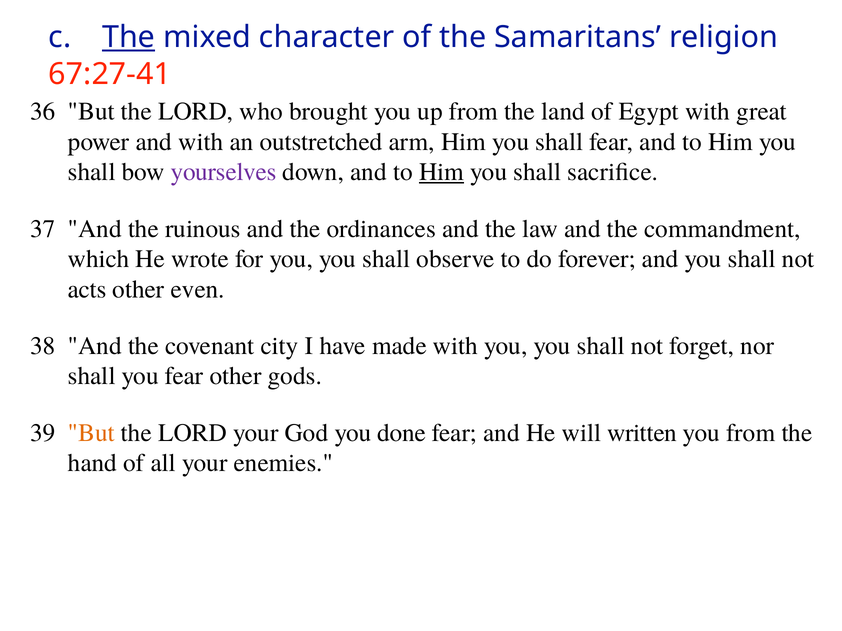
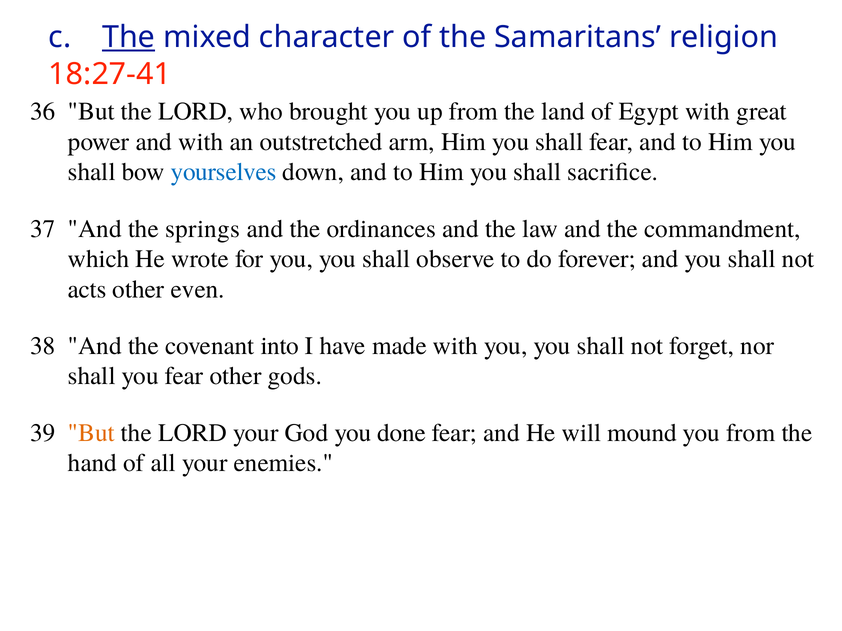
67:27-41: 67:27-41 -> 18:27-41 (110, 74)
yourselves colour: purple -> blue (224, 172)
Him underline: present -> none (441, 172)
ruinous: ruinous -> springs (203, 229)
city: city -> into (280, 346)
written: written -> mound (642, 433)
